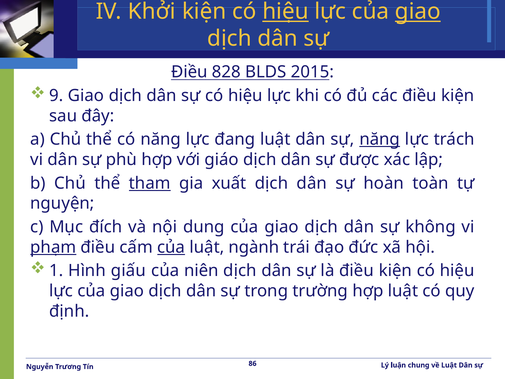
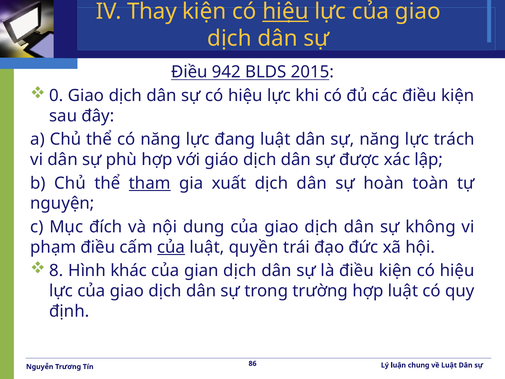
Khởi: Khởi -> Thay (152, 12)
giao underline: present -> none (418, 12)
828: 828 -> 942 (226, 72)
9: 9 -> 0 (56, 96)
năng underline: present -> none (380, 139)
phạm underline: present -> none (53, 247)
ngành: ngành -> quyền (254, 247)
1: 1 -> 8 (56, 271)
giấu: giấu -> khác (129, 271)
niên: niên -> gian (201, 271)
